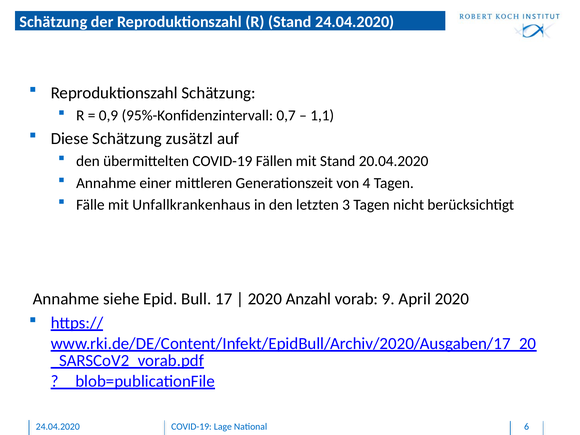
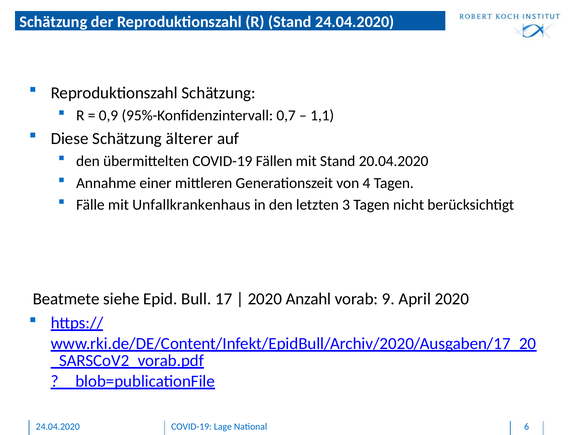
zusätzl: zusätzl -> älterer (189, 139)
Annahme: Annahme -> Beatmete (66, 299)
